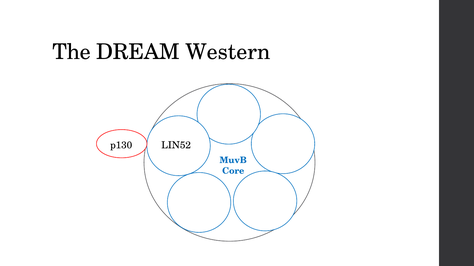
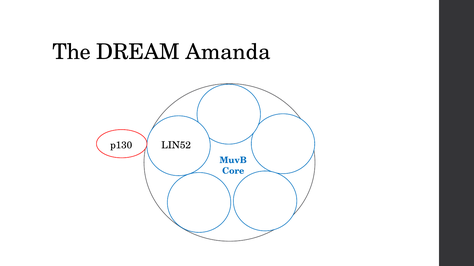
Western: Western -> Amanda (228, 52)
